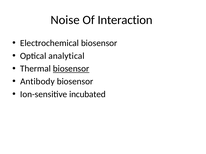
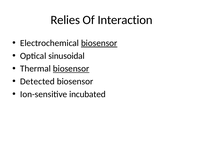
Noise: Noise -> Relies (65, 20)
biosensor underline: none -> present (99, 43)
analytical: analytical -> sinusoidal (67, 56)
Antibody: Antibody -> Detected (37, 82)
